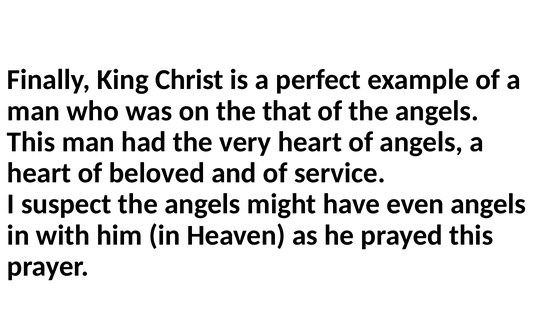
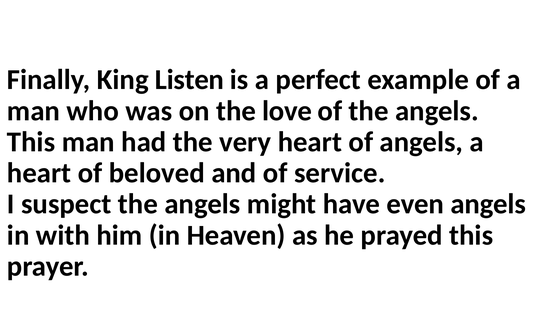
Christ: Christ -> Listen (189, 80)
that: that -> love (287, 111)
